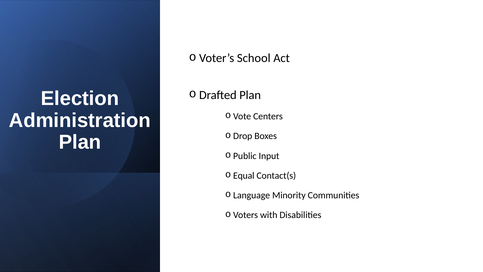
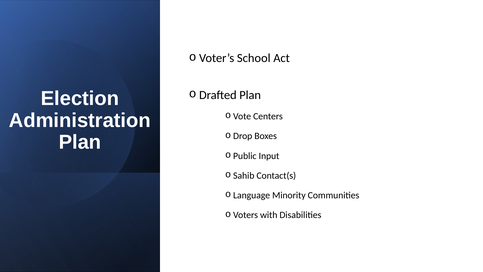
Equal: Equal -> Sahib (244, 175)
